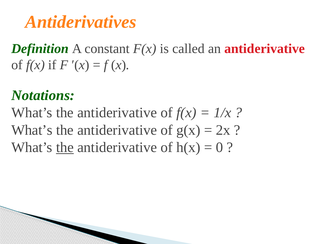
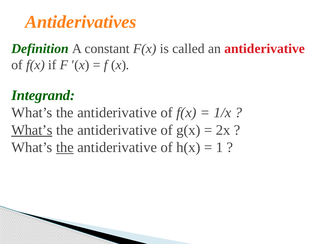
Notations: Notations -> Integrand (43, 96)
What’s underline: none -> present (32, 130)
0: 0 -> 1 (219, 148)
